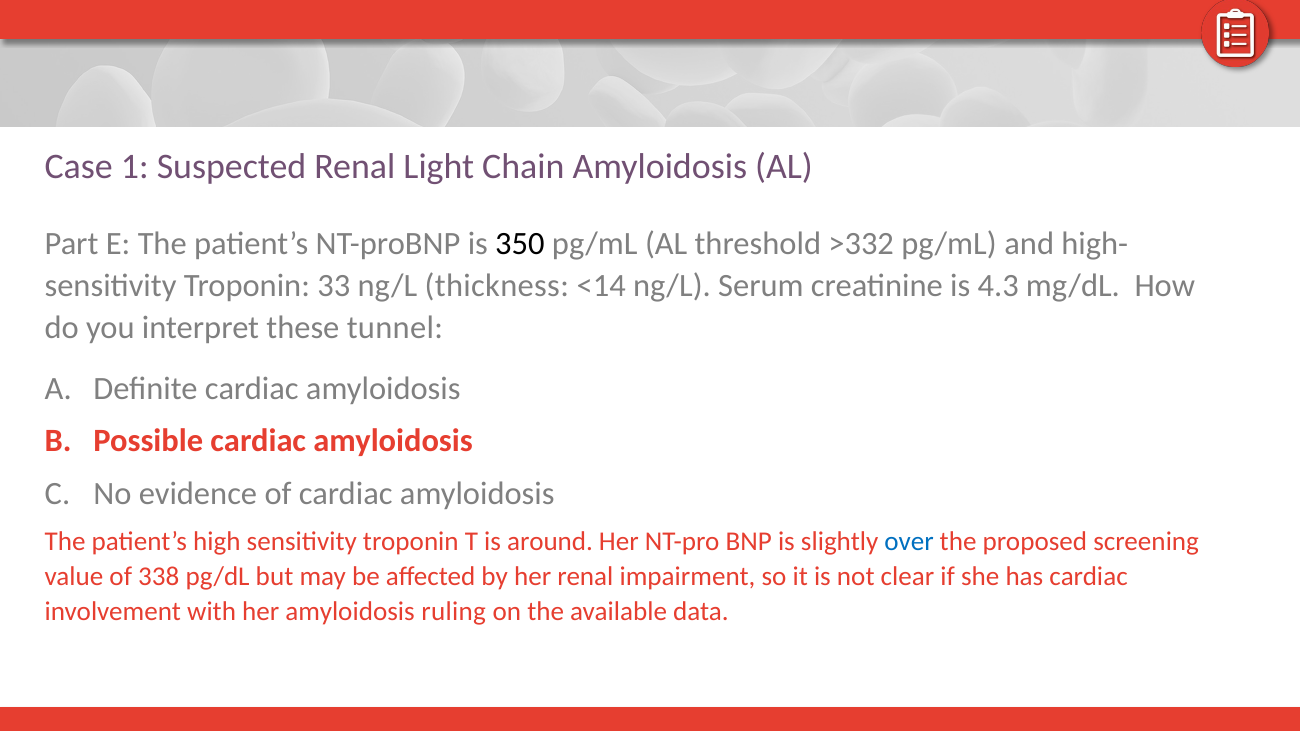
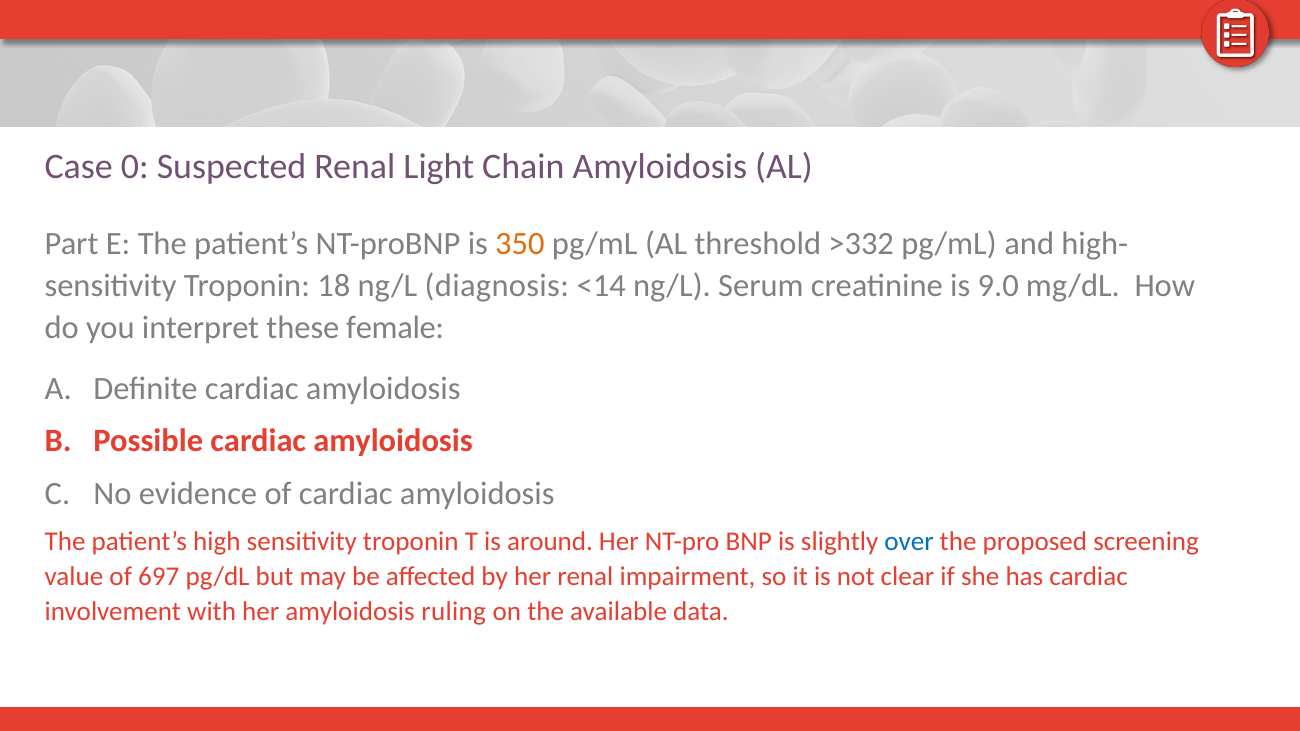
1: 1 -> 0 (135, 167)
350 colour: black -> orange (520, 244)
33: 33 -> 18 (334, 286)
thickness: thickness -> diagnosis (497, 286)
4.3: 4.3 -> 9.0 (998, 286)
tunnel: tunnel -> female (395, 328)
338: 338 -> 697 (159, 577)
